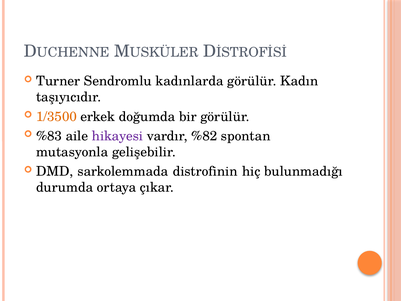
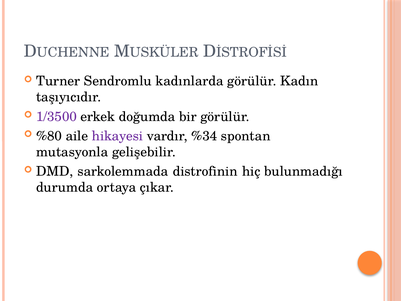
1/3500 colour: orange -> purple (56, 117)
%83: %83 -> %80 (49, 136)
%82: %82 -> %34 (204, 136)
